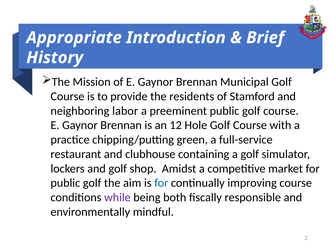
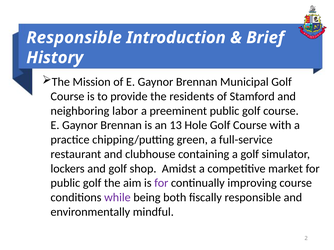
Appropriate: Appropriate -> Responsible (74, 38)
12: 12 -> 13 (176, 126)
for colour: blue -> purple (161, 183)
